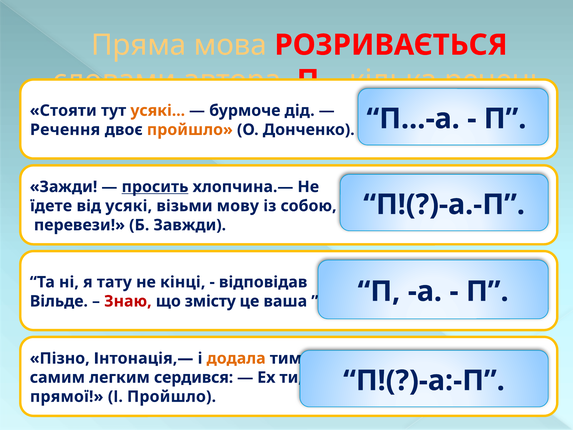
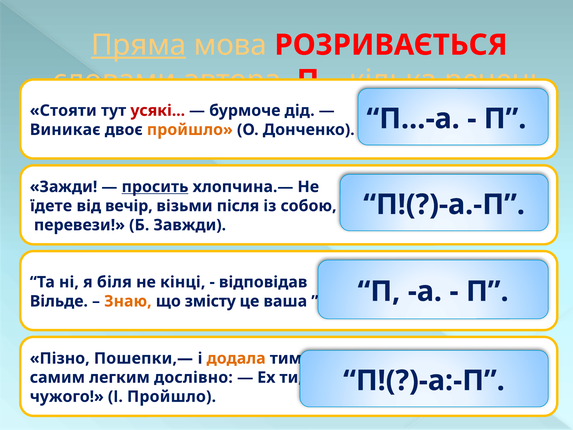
Пряма underline: none -> present (139, 45)
усякі colour: orange -> red (158, 110)
Речення: Речення -> Виникає (65, 130)
від усякі: усякі -> вечір (129, 206)
мову: мову -> після (238, 206)
тату: тату -> біля (114, 282)
Знаю colour: red -> orange (128, 301)
Інтонація,—: Інтонація,— -> Пошепки,— (144, 358)
сердився: сердився -> дослівно (193, 377)
прямої: прямої -> чужого (67, 396)
